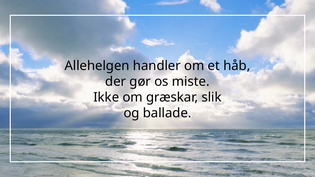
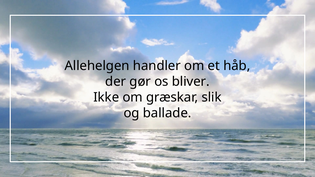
miste: miste -> bliver (191, 82)
